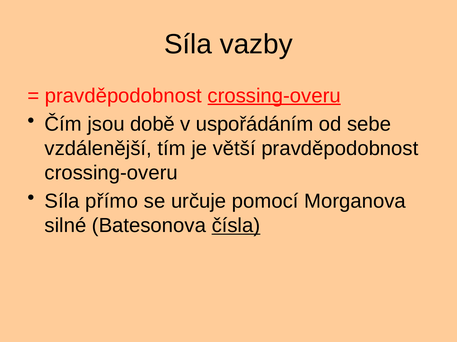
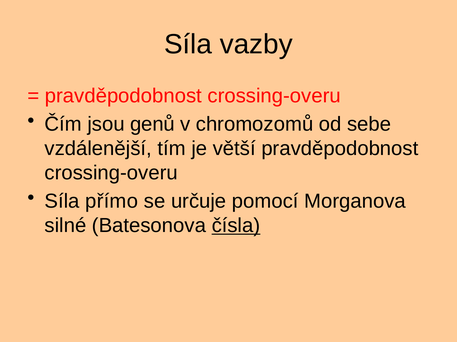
crossing-overu underline: present -> none (274, 96)
době: době -> genů (152, 124)
uspořádáním: uspořádáním -> chromozomů (255, 124)
